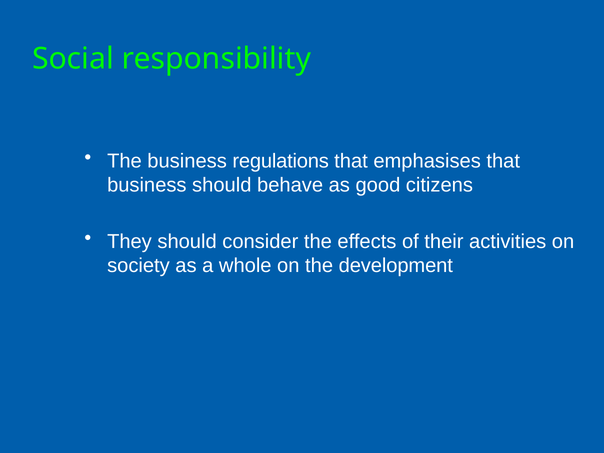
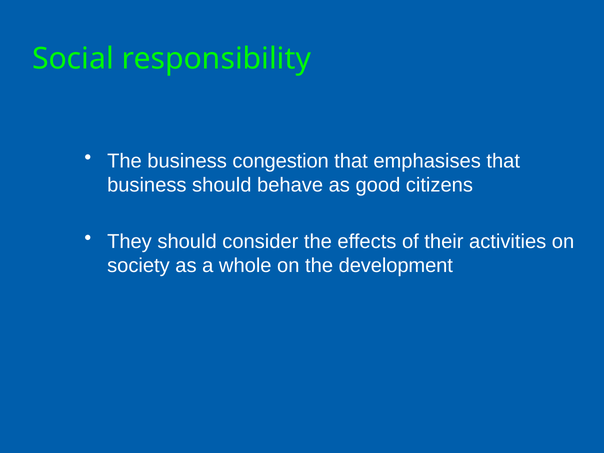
regulations: regulations -> congestion (281, 161)
